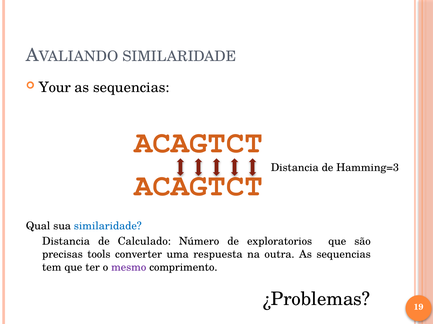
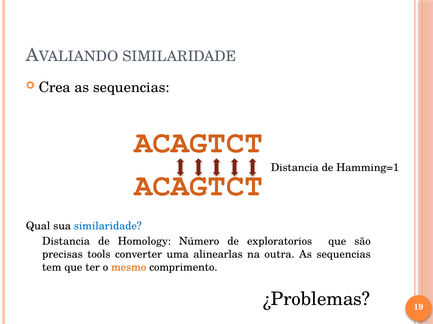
Your: Your -> Crea (55, 88)
Hamming=3: Hamming=3 -> Hamming=1 (368, 168)
Calculado: Calculado -> Homology (144, 242)
respuesta: respuesta -> alinearlas (218, 255)
mesmo colour: purple -> orange (129, 268)
